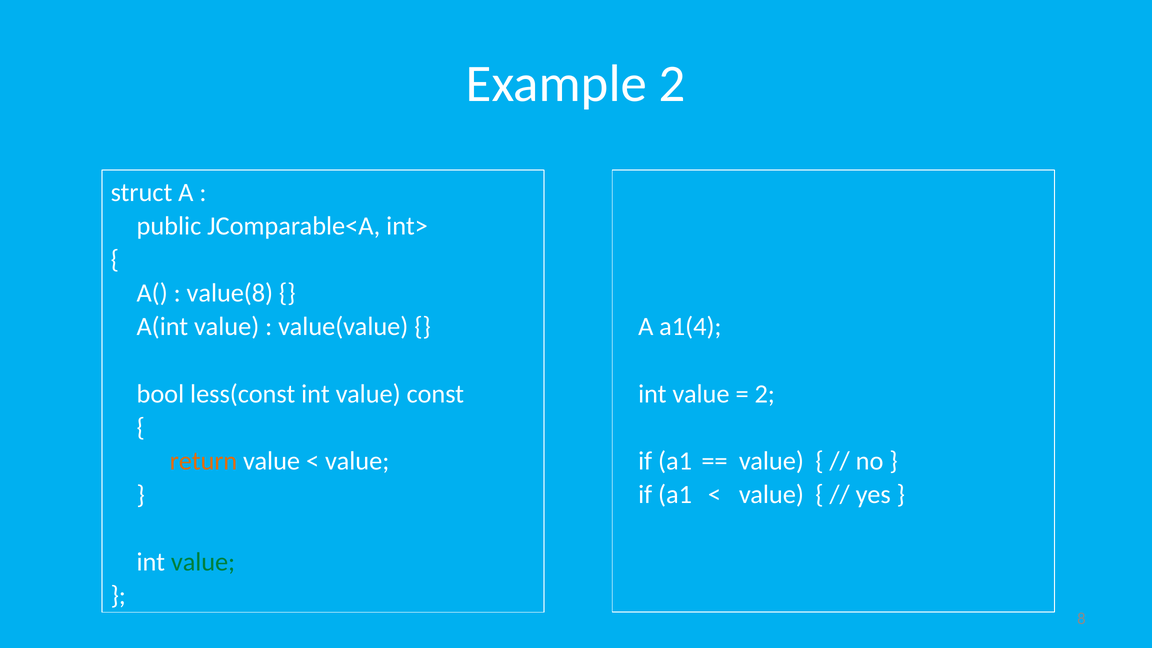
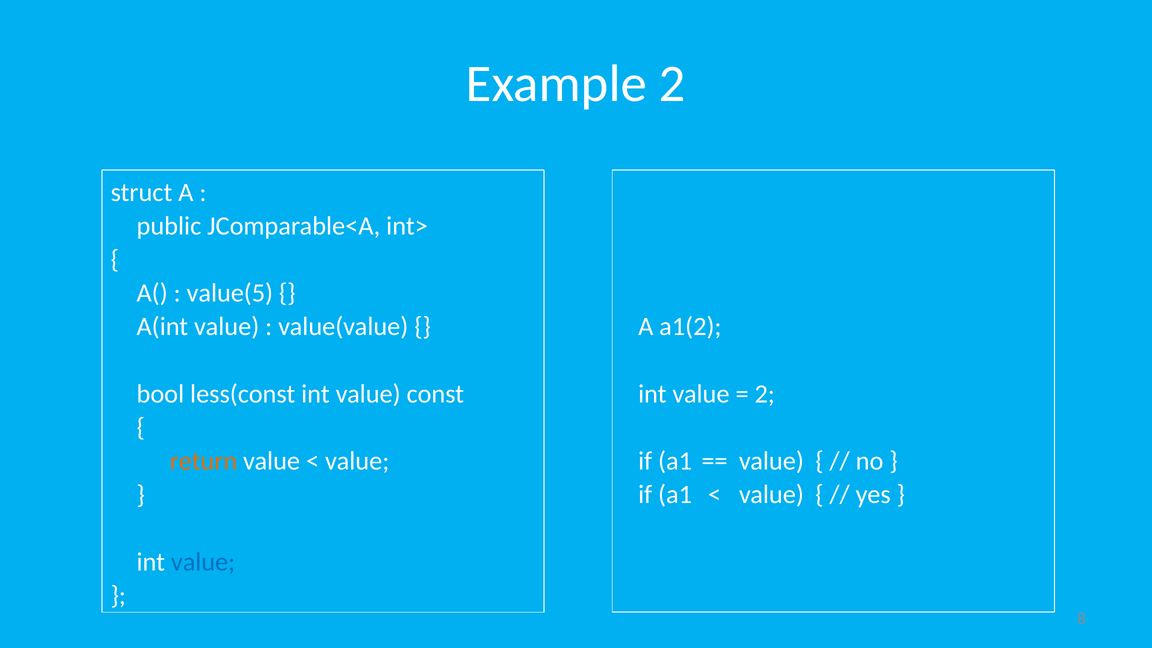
value(8: value(8 -> value(5 (230, 293)
a1(4: a1(4 -> a1(2 (690, 327)
value colour: green -> blue (203, 562)
